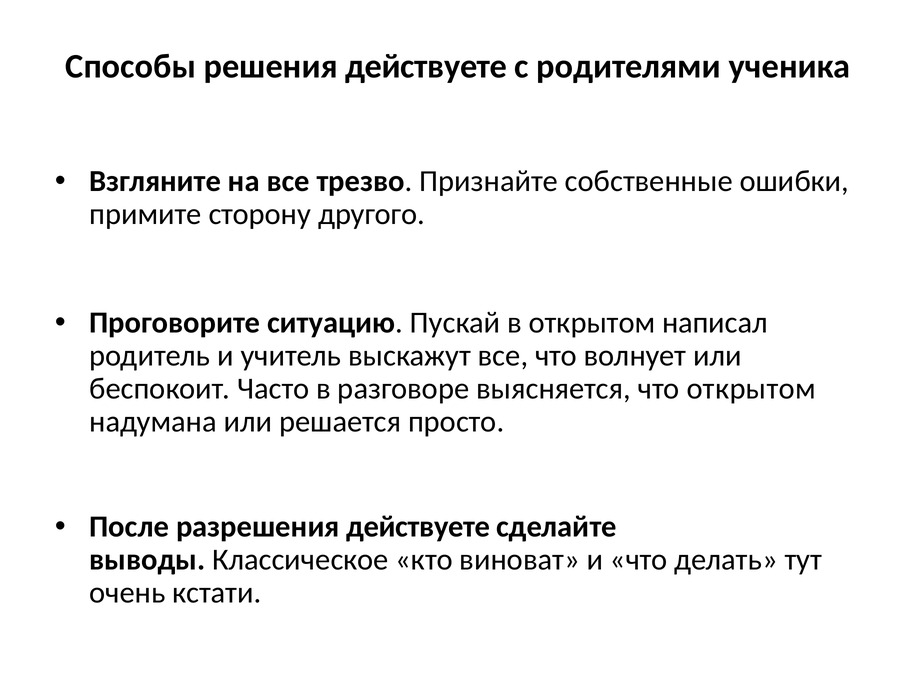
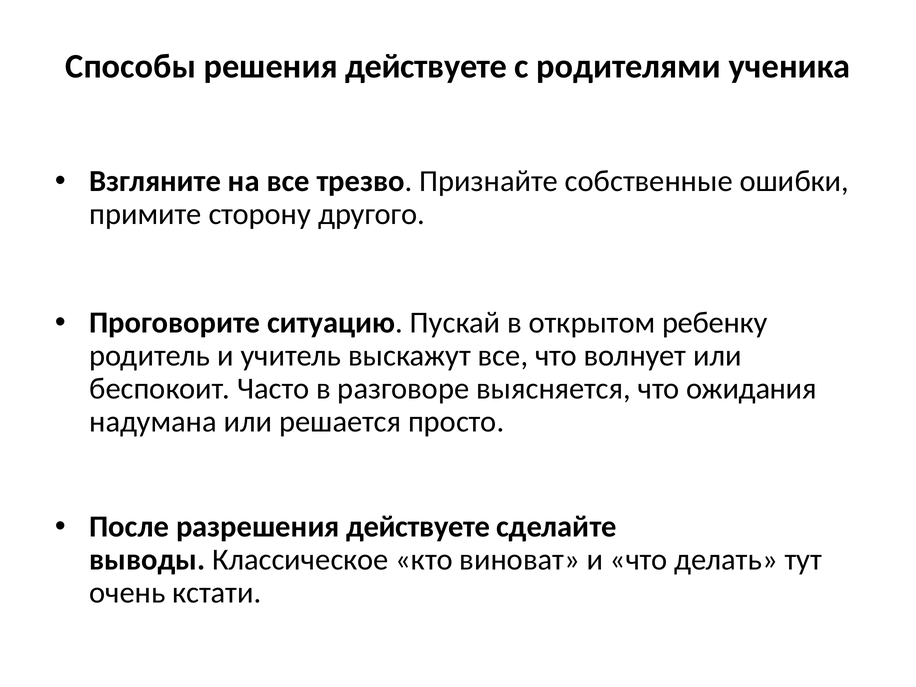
написал: написал -> ребенку (715, 323)
что открытом: открытом -> ожидания (751, 389)
